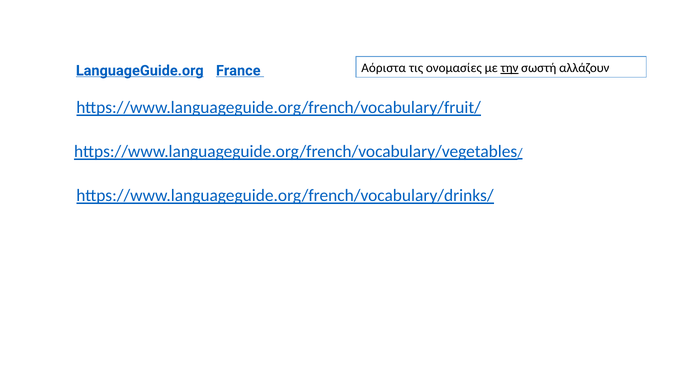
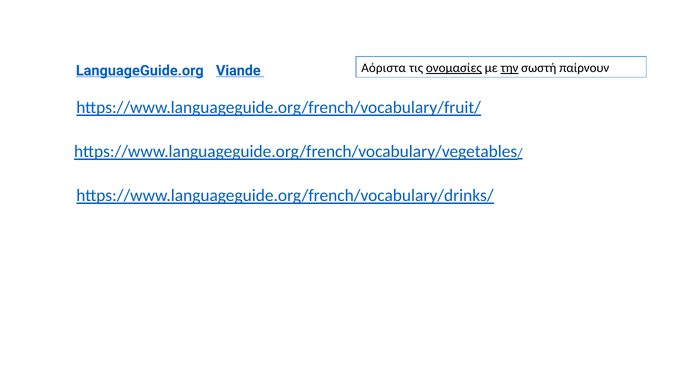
France: France -> Viande (238, 71)
ονομασίες underline: none -> present (454, 68)
αλλάζουν: αλλάζουν -> παίρνουν (584, 68)
